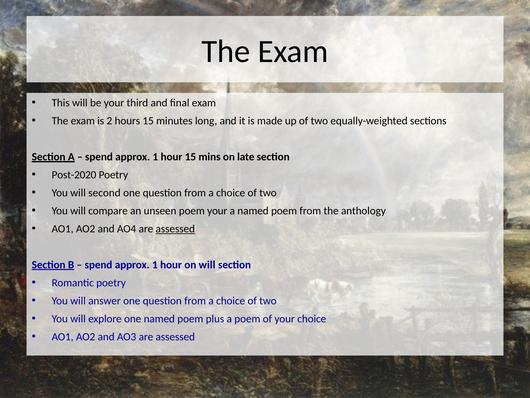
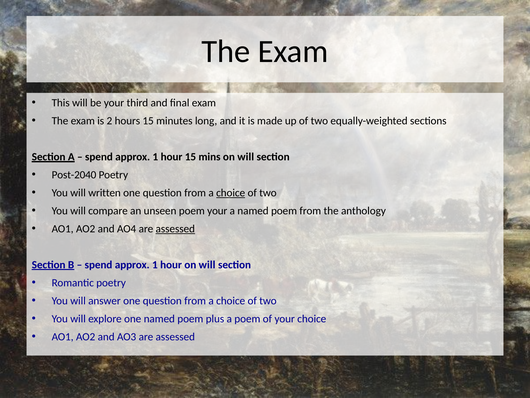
mins on late: late -> will (246, 157)
Post-2020: Post-2020 -> Post-2040 (74, 175)
second: second -> written (105, 193)
choice underline: none -> present (231, 193)
